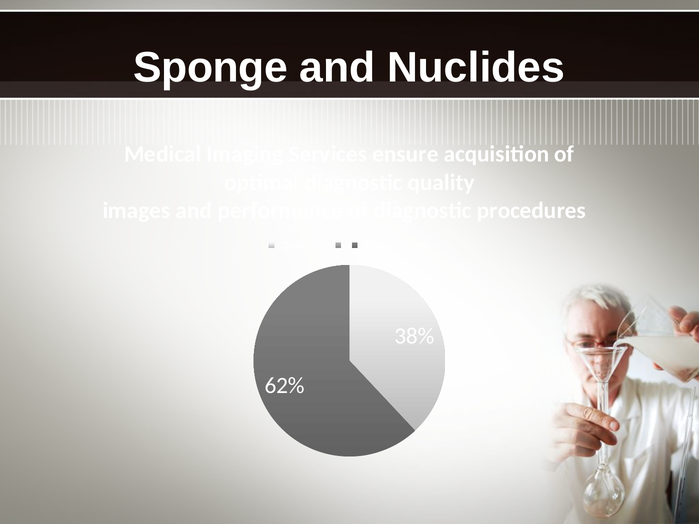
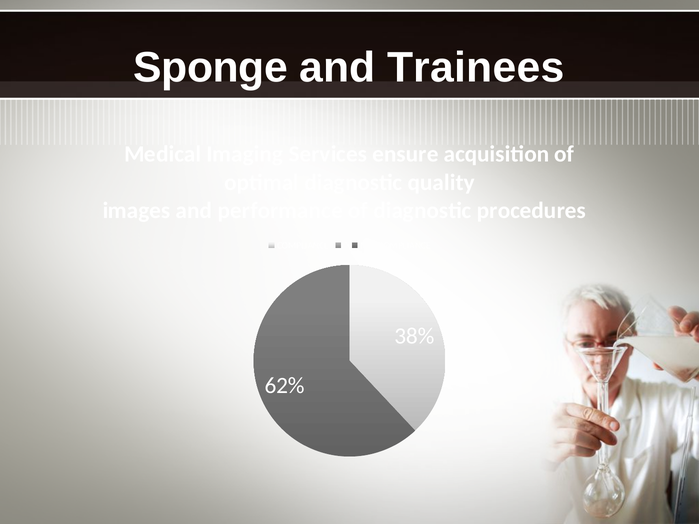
Nuclides: Nuclides -> Trainees (476, 68)
